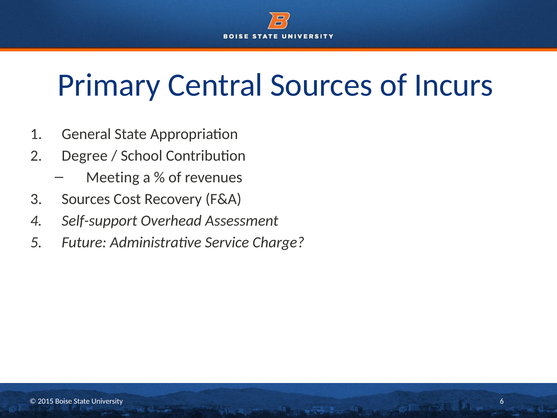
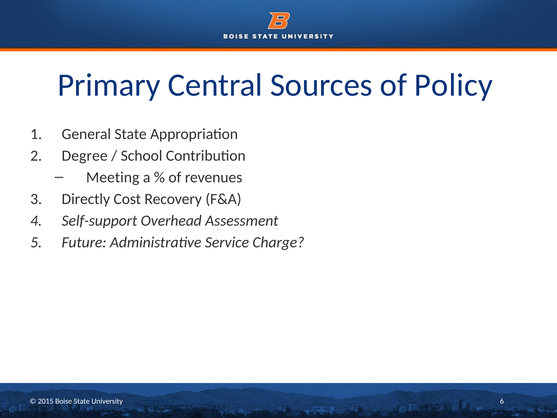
Incurs: Incurs -> Policy (454, 85)
Sources: Sources -> Directly (86, 199)
